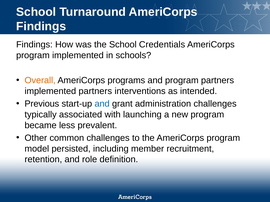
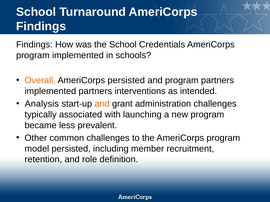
AmeriCorps programs: programs -> persisted (126, 81)
Previous: Previous -> Analysis (42, 104)
and colour: blue -> orange (102, 104)
